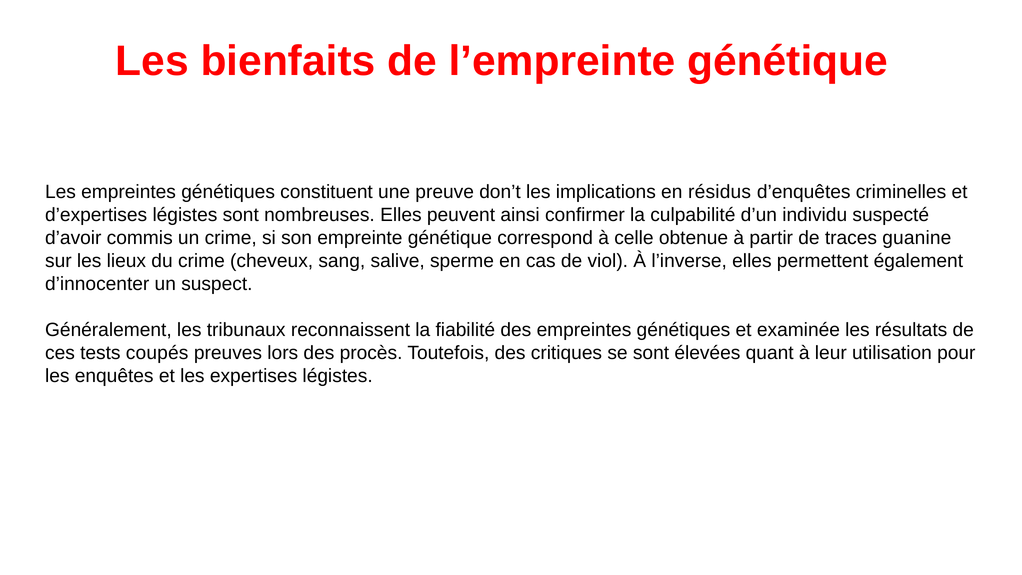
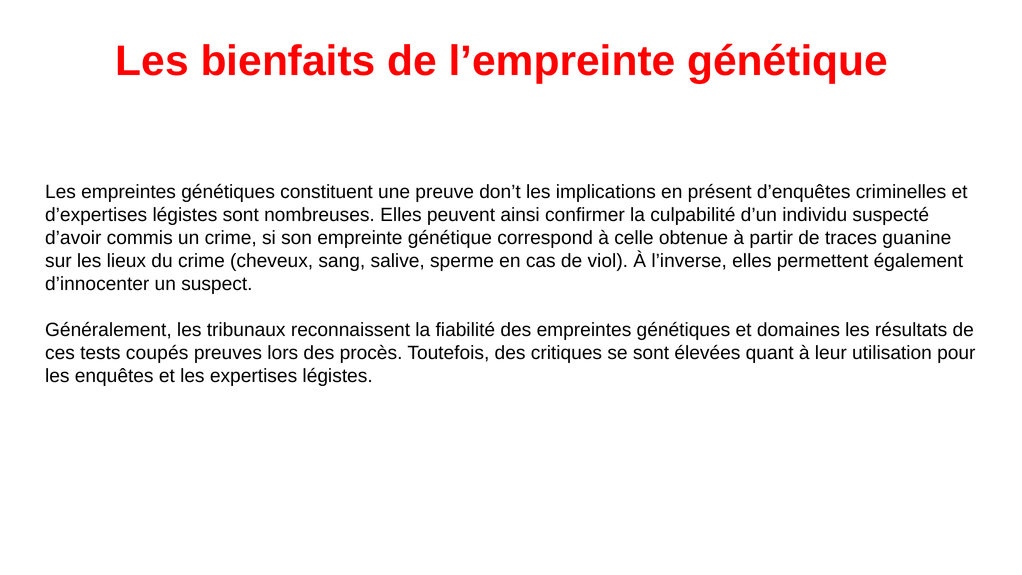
résidus: résidus -> présent (720, 192)
examinée: examinée -> domaines (798, 330)
